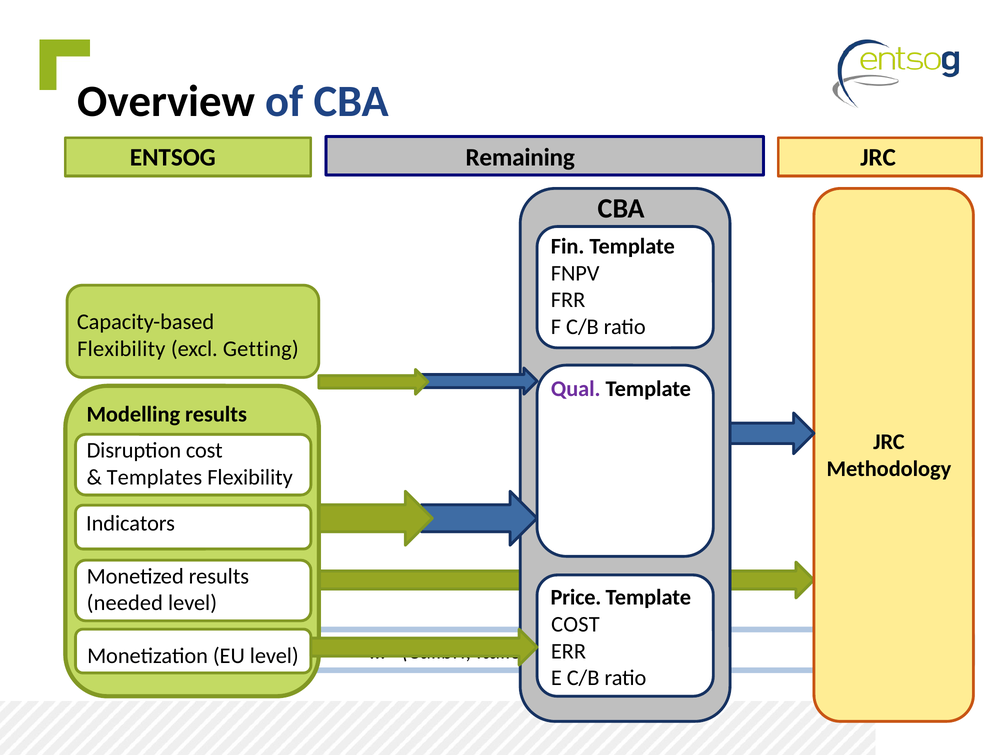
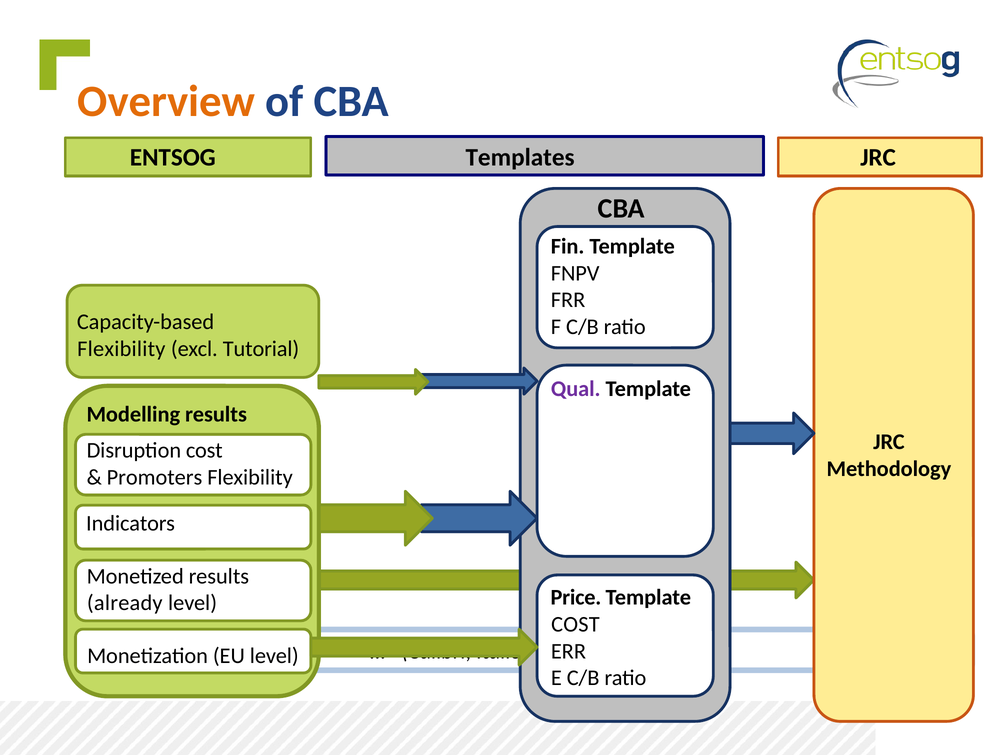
Overview colour: black -> orange (166, 102)
Remaining: Remaining -> Templates (520, 157)
Getting: Getting -> Tutorial (261, 349)
Templates: Templates -> Promoters (154, 477)
needed: needed -> already (125, 603)
